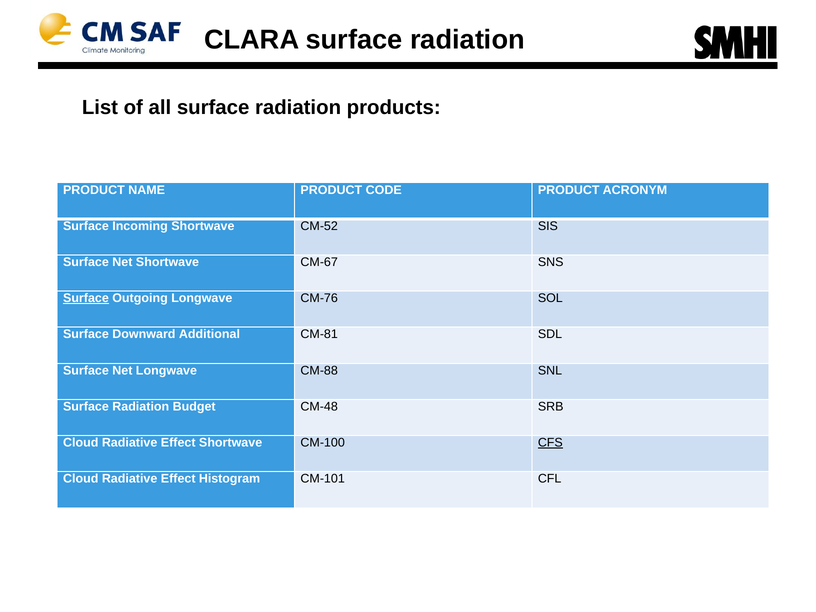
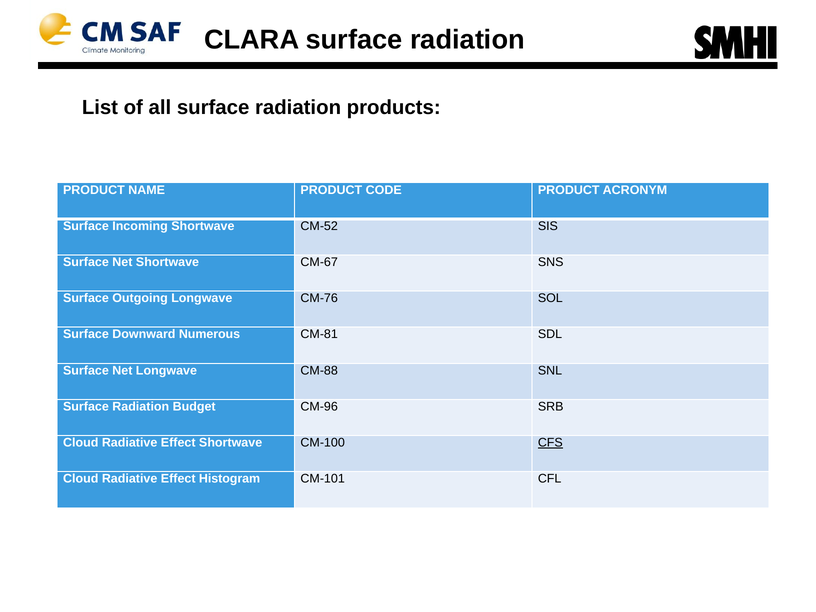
Surface underline: present -> none (86, 298)
Additional: Additional -> Numerous (209, 334)
CM-48: CM-48 -> CM-96 (319, 407)
